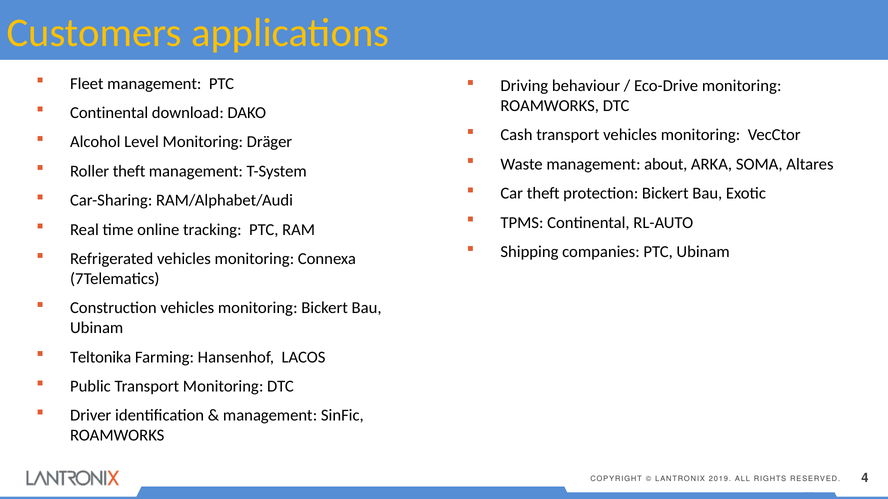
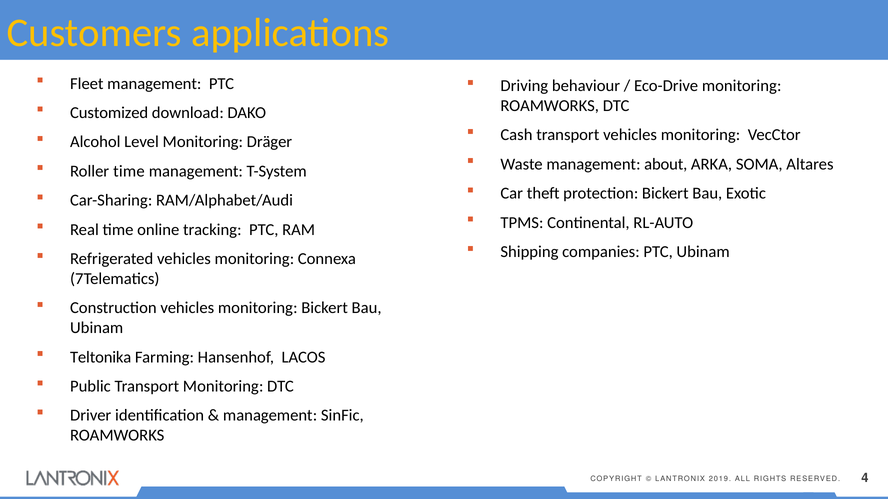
Continental: Continental -> Customized (109, 113)
Roller theft: theft -> time (129, 171)
